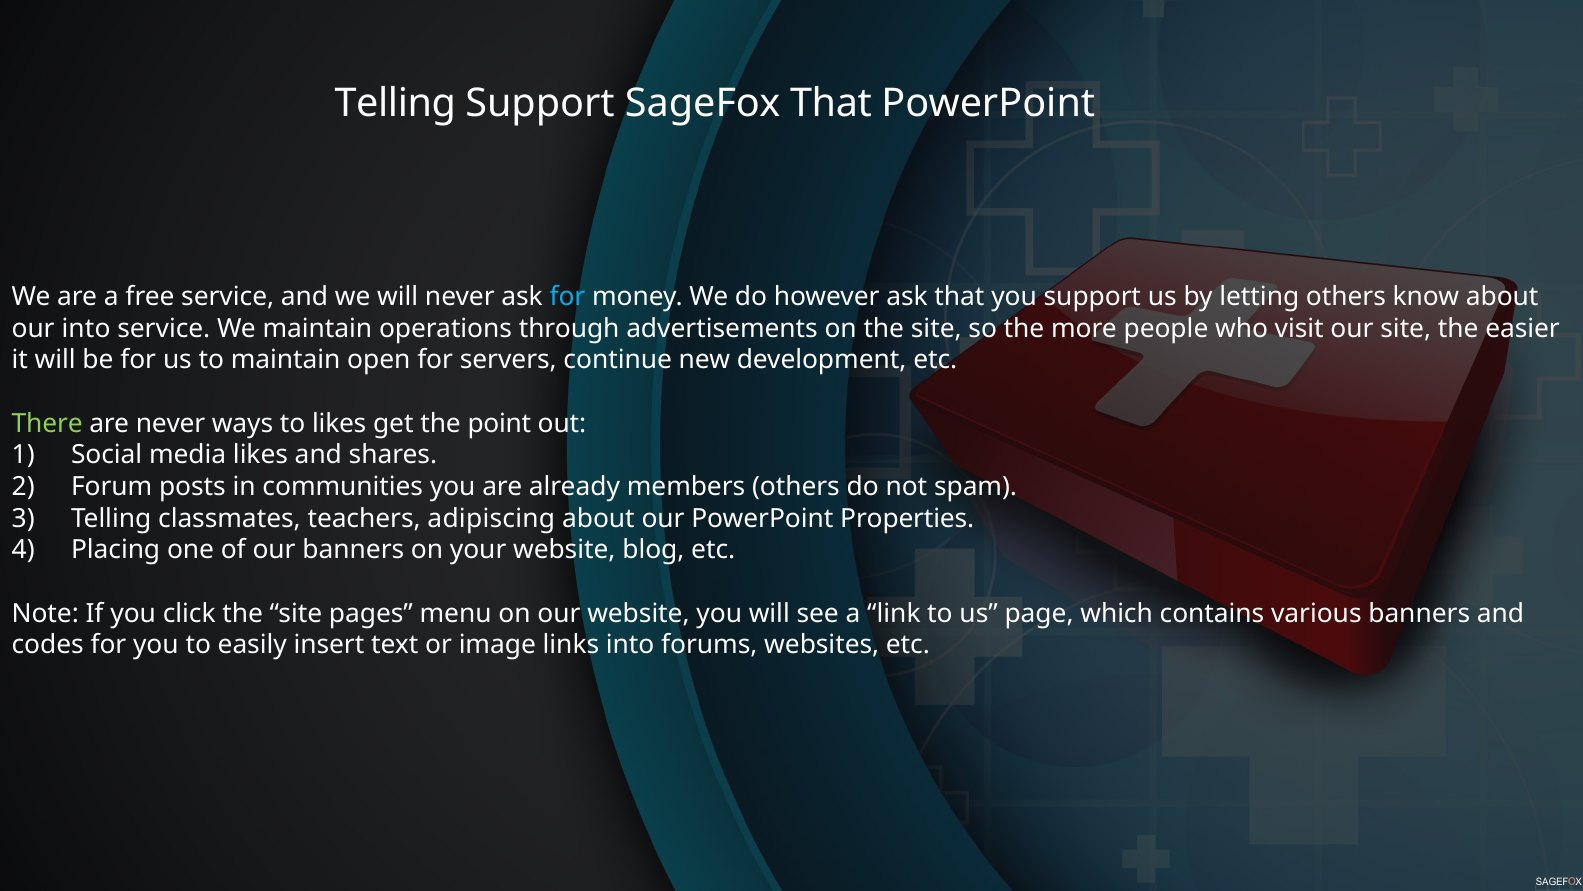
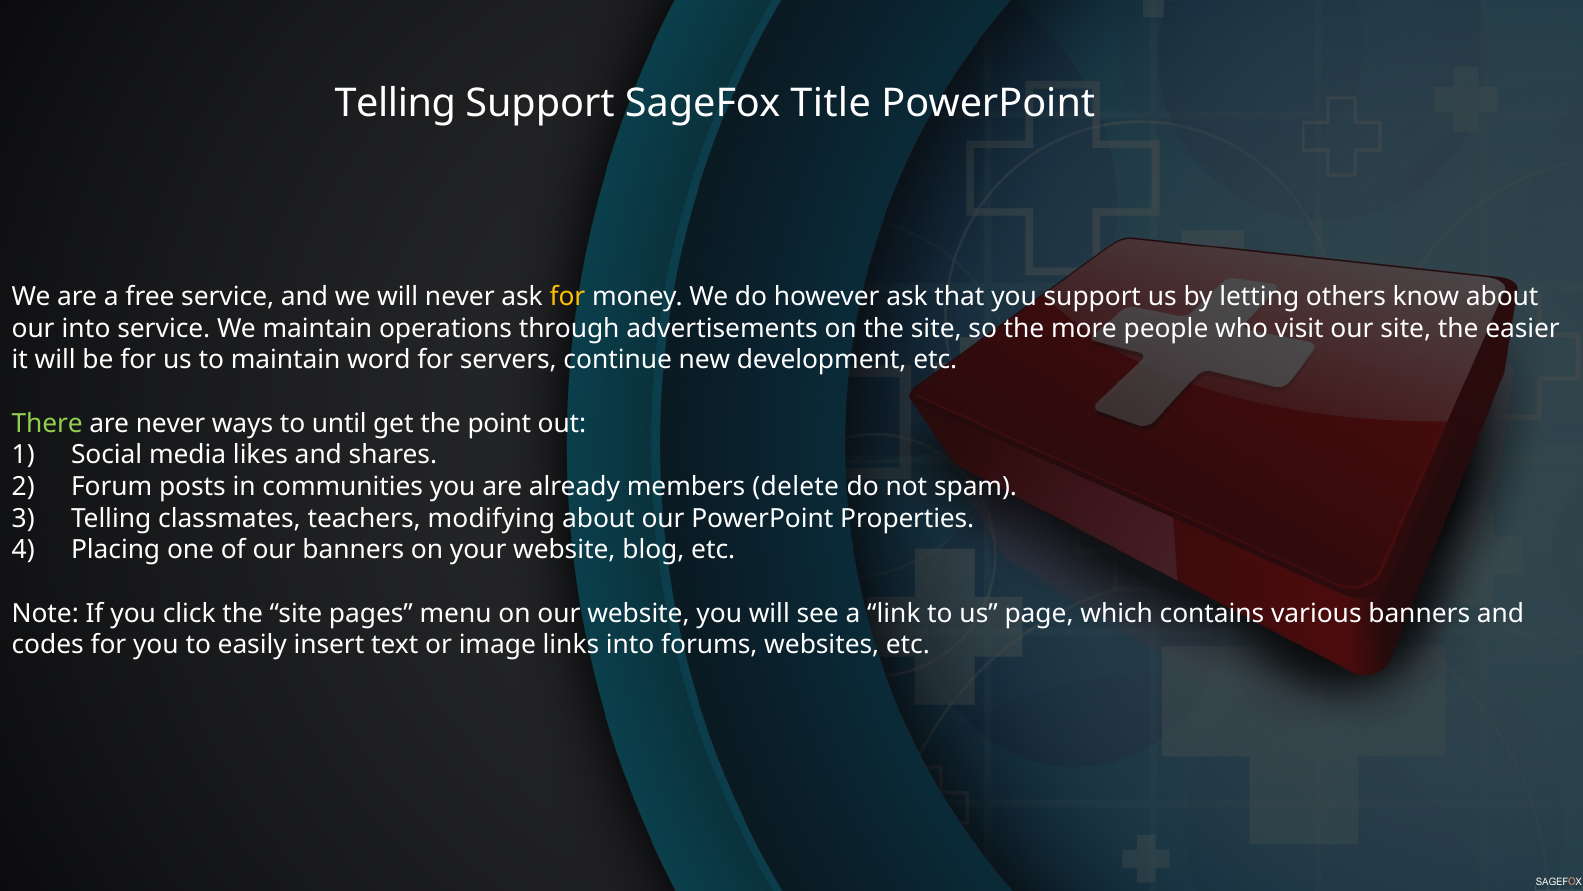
SageFox That: That -> Title (831, 104)
for colour: light blue -> yellow (567, 297)
open: open -> word (379, 360)
to likes: likes -> until (339, 423)
members others: others -> delete (796, 487)
adipiscing: adipiscing -> modifying (491, 518)
